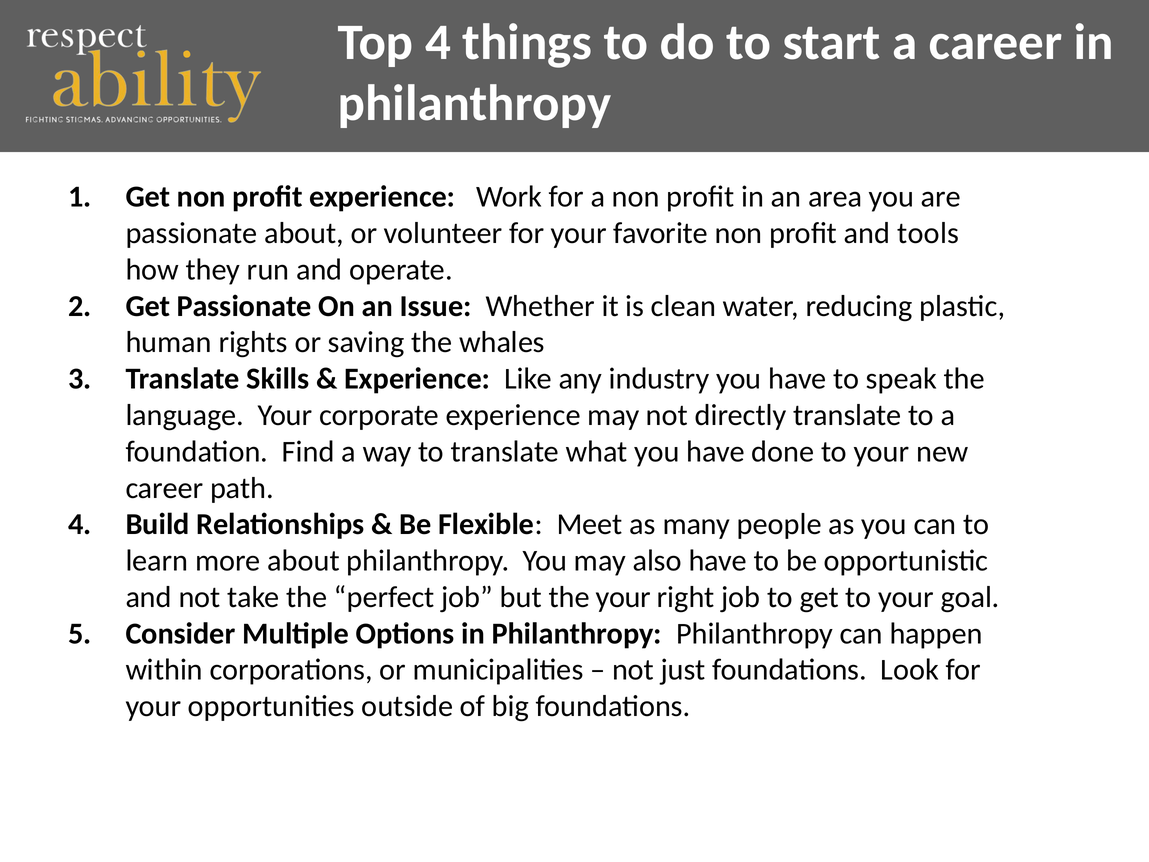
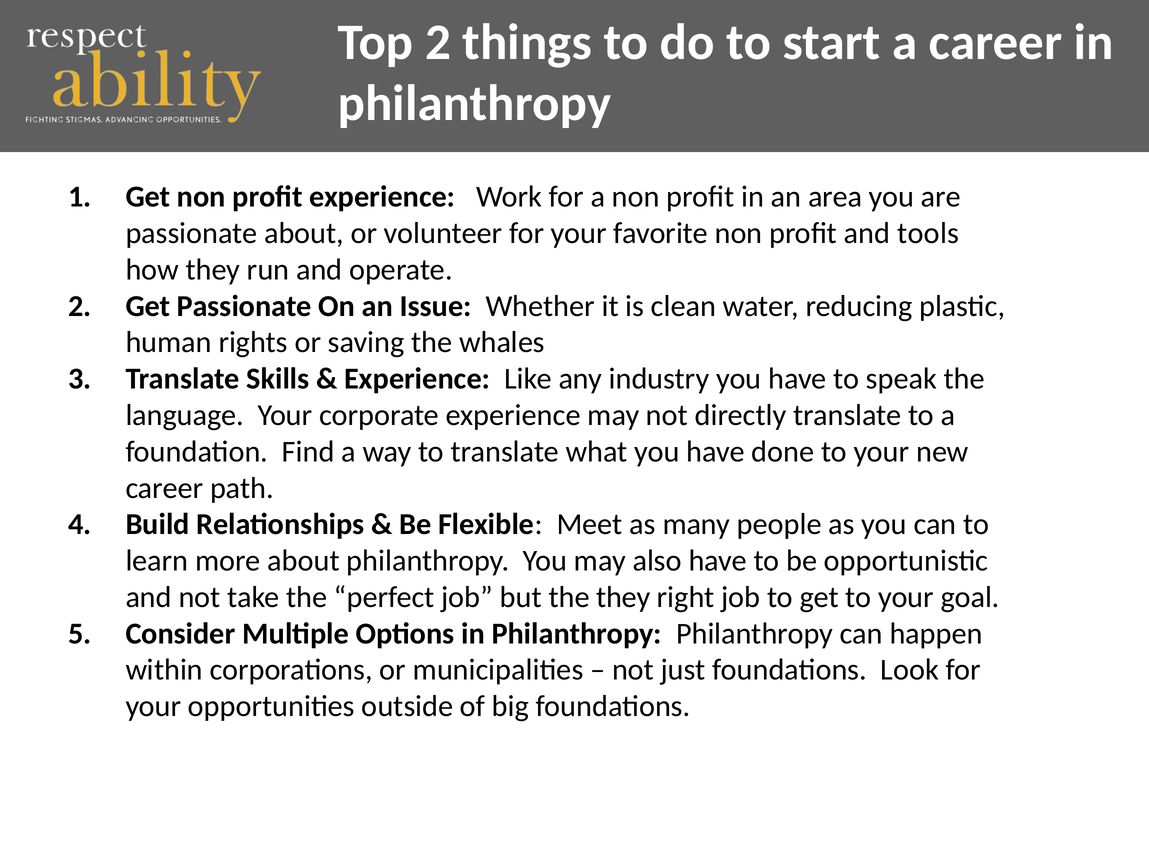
Top 4: 4 -> 2 (438, 42)
the your: your -> they (623, 597)
